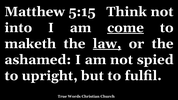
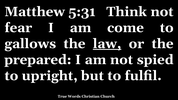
5:15: 5:15 -> 5:31 (82, 12)
into: into -> fear (18, 28)
come underline: present -> none (126, 28)
maketh: maketh -> gallows (30, 44)
ashamed: ashamed -> prepared (38, 60)
